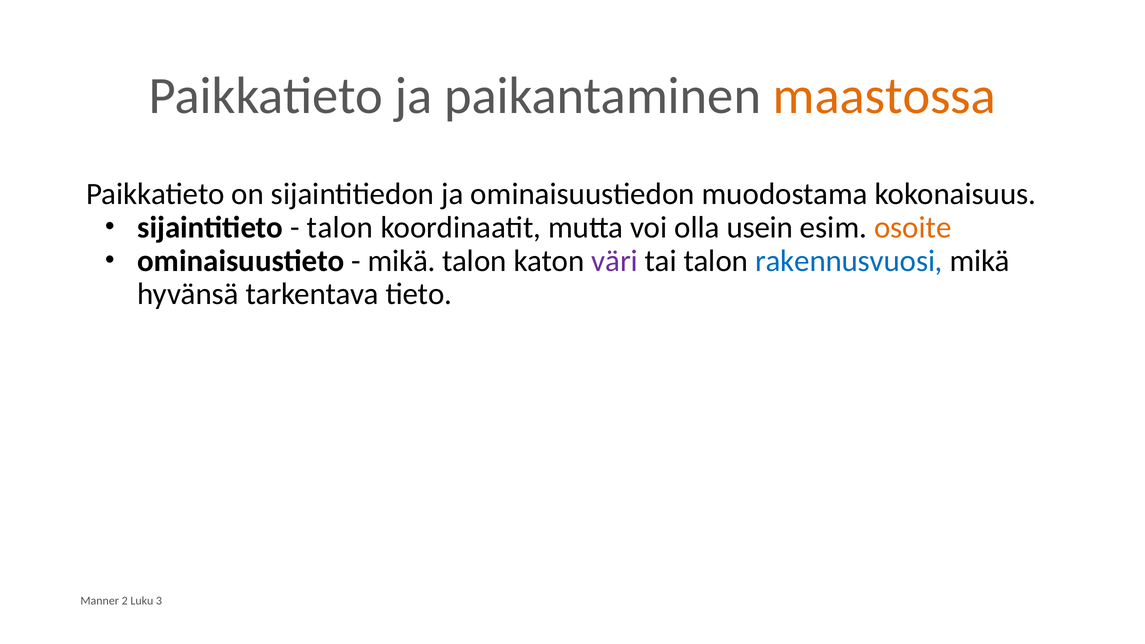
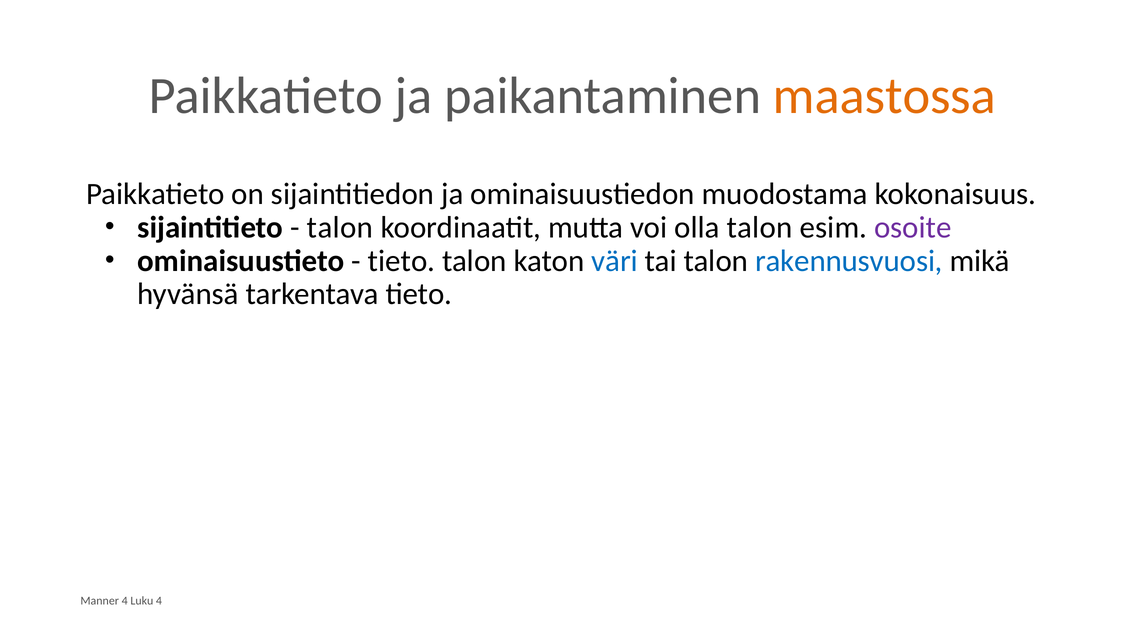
olla usein: usein -> talon (760, 227)
osoite colour: orange -> purple (913, 227)
mikä: mikä -> tieto (402, 261)
väri colour: purple -> blue (615, 261)
Manner 2: 2 -> 4 (125, 601)
Luku 3: 3 -> 4 (159, 601)
